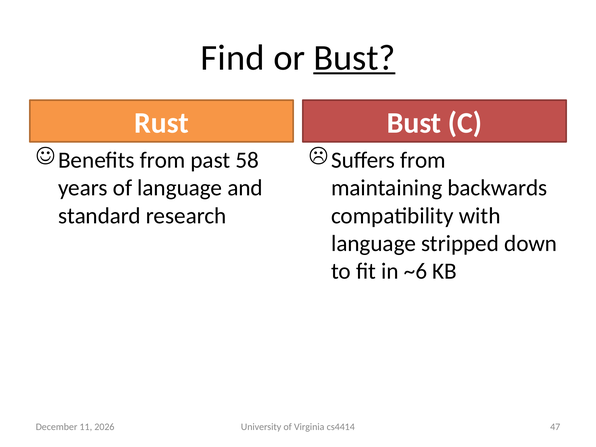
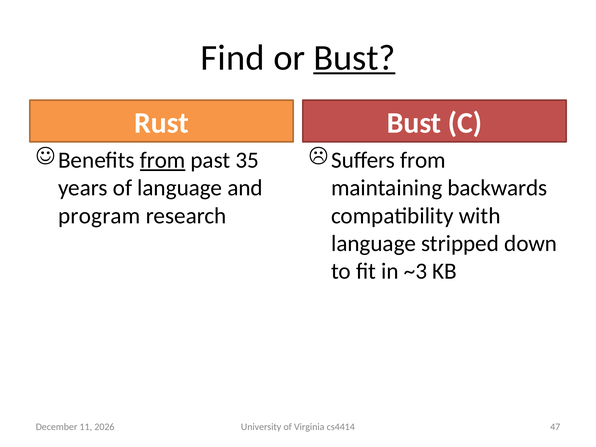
from underline: none -> present (163, 160)
58: 58 -> 35 (247, 160)
standard: standard -> program (99, 216)
~6: ~6 -> ~3 (415, 271)
